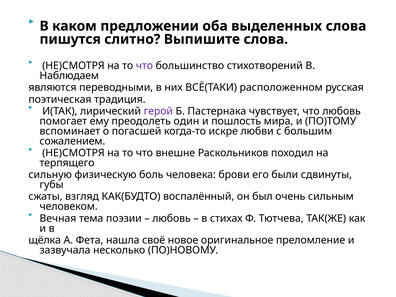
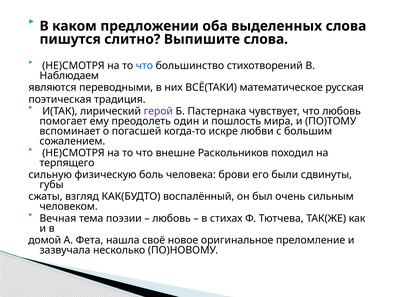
что colour: purple -> blue (144, 66)
расположенном: расположенном -> математическое (281, 88)
щёлка: щёлка -> домой (45, 240)
